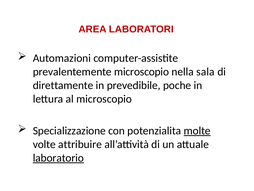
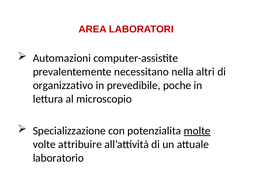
prevalentemente microscopio: microscopio -> necessitano (142, 72)
sala: sala -> altri (205, 72)
direttamente: direttamente -> organizzativo (63, 85)
laboratorio underline: present -> none (58, 158)
